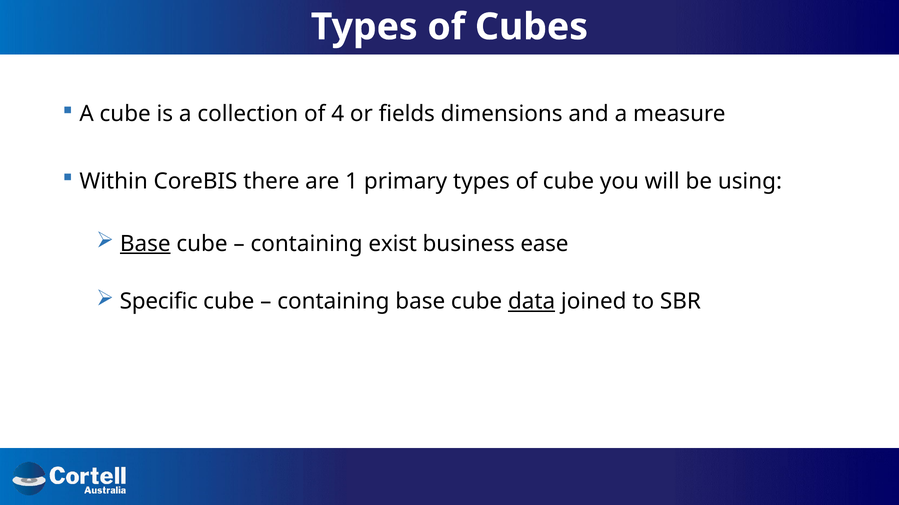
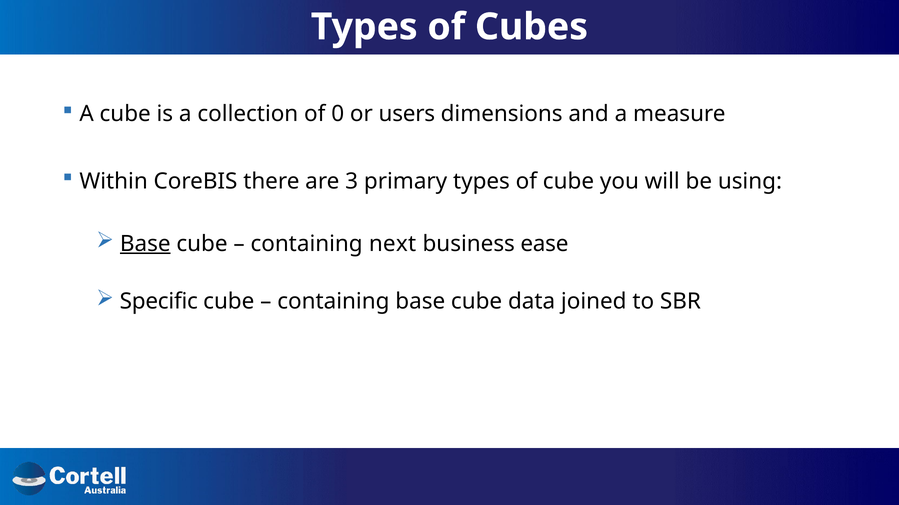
4: 4 -> 0 (338, 114)
fields: fields -> users (407, 114)
1: 1 -> 3 (352, 181)
exist: exist -> next (393, 244)
data underline: present -> none (532, 302)
